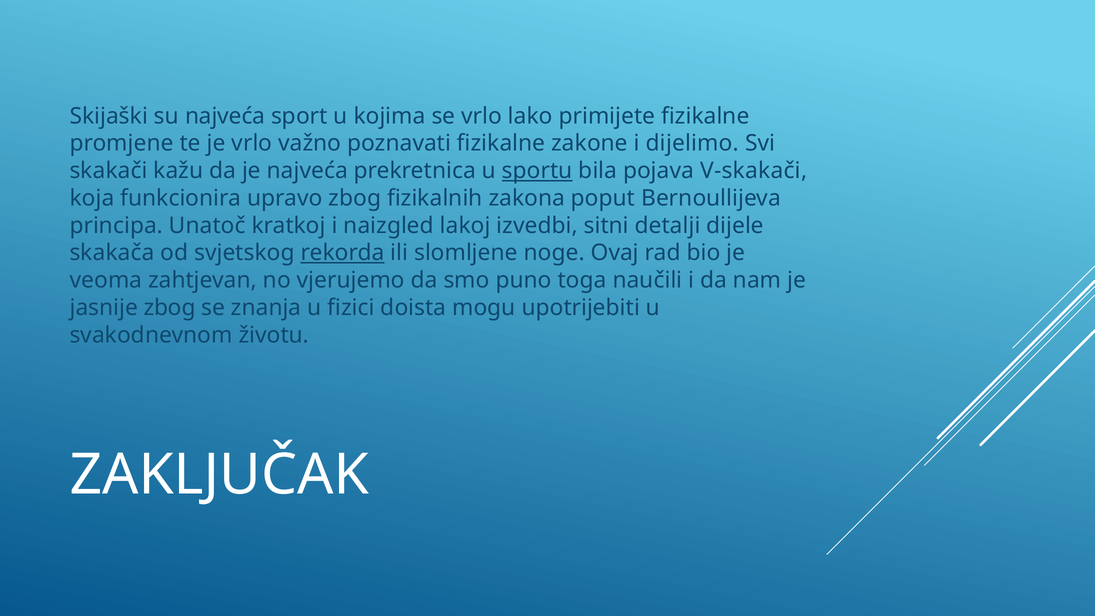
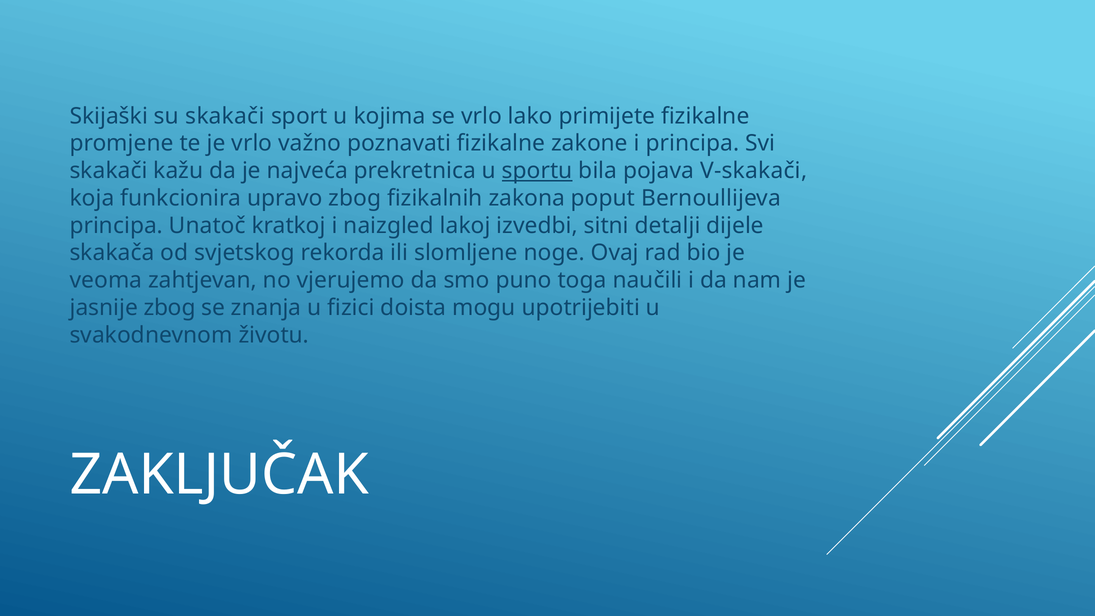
su najveća: najveća -> skakači (225, 116)
i dijelimo: dijelimo -> principa (692, 143)
rekorda underline: present -> none (343, 253)
